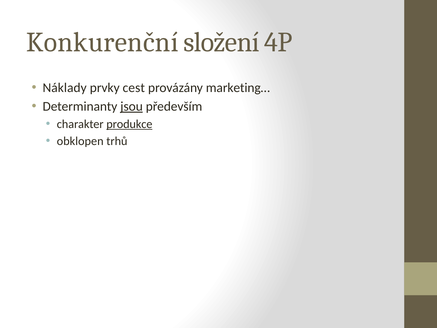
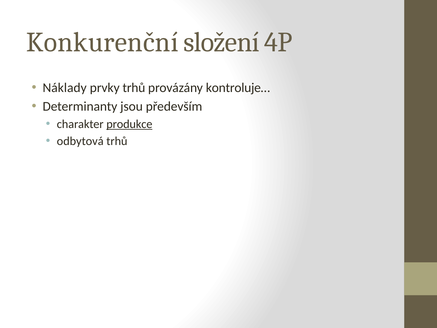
prvky cest: cest -> trhů (134, 88)
marketing…: marketing… -> kontroluje… (238, 88)
jsou underline: present -> none (132, 106)
obklopen: obklopen -> odbytová (80, 141)
